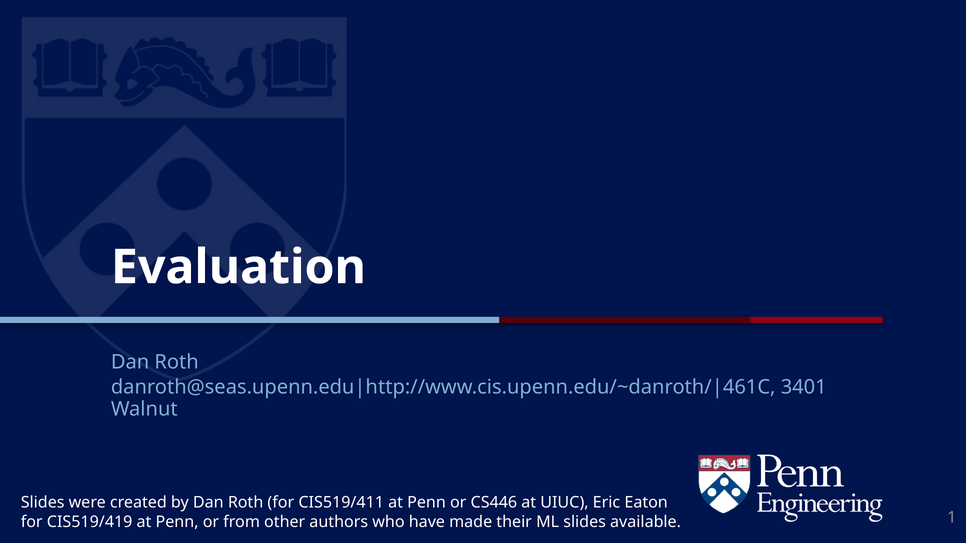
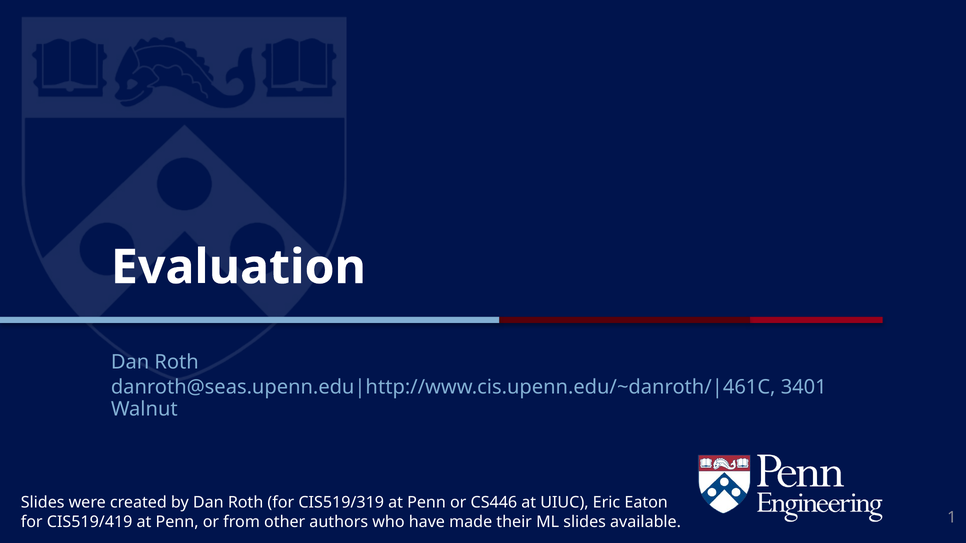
CIS519/411: CIS519/411 -> CIS519/319 (341, 503)
